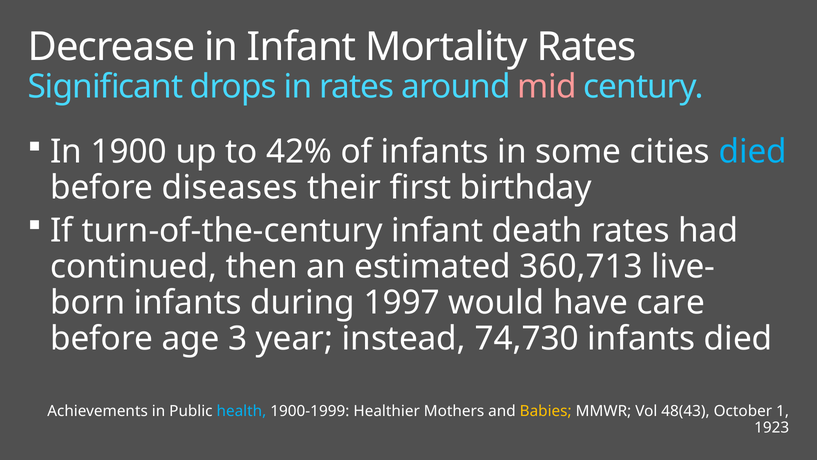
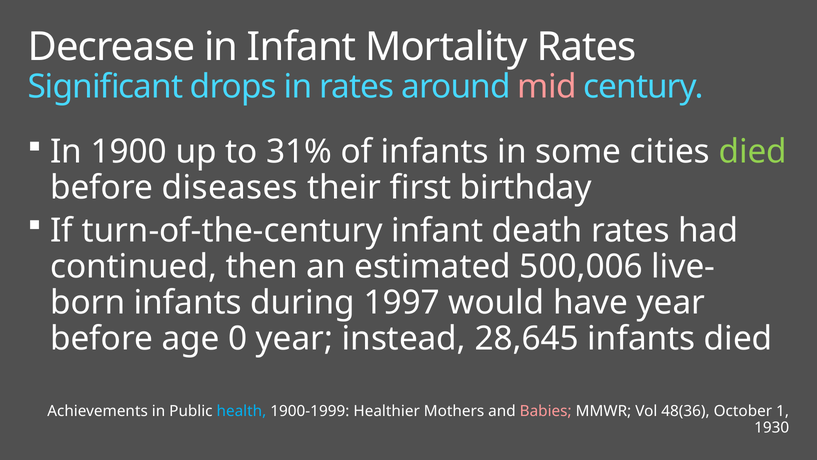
42%: 42% -> 31% (299, 152)
died colour: light blue -> light green (753, 152)
360,713: 360,713 -> 500,006 (581, 266)
have care: care -> year (671, 302)
3: 3 -> 0 (238, 338)
74,730: 74,730 -> 28,645 (527, 338)
Babies colour: yellow -> pink (546, 411)
48(43: 48(43 -> 48(36 (686, 411)
1923: 1923 -> 1930 (772, 427)
